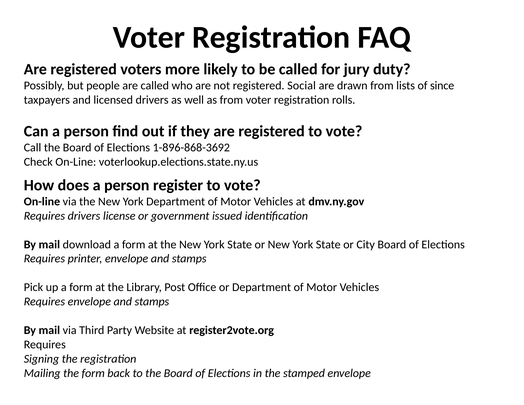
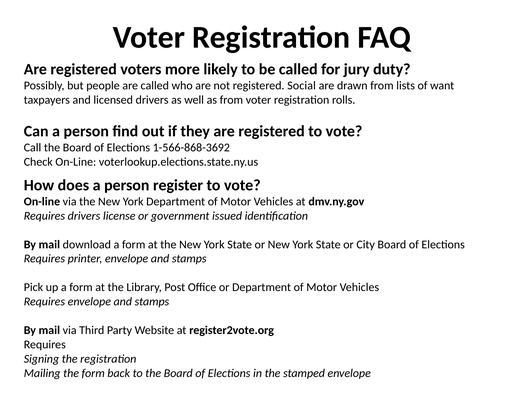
since: since -> want (442, 86)
1-896-868-3692: 1-896-868-3692 -> 1-566-868-3692 (191, 148)
